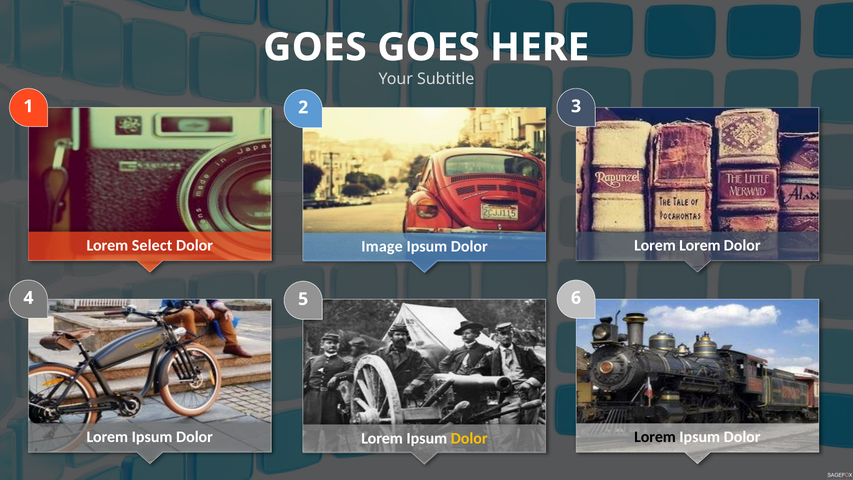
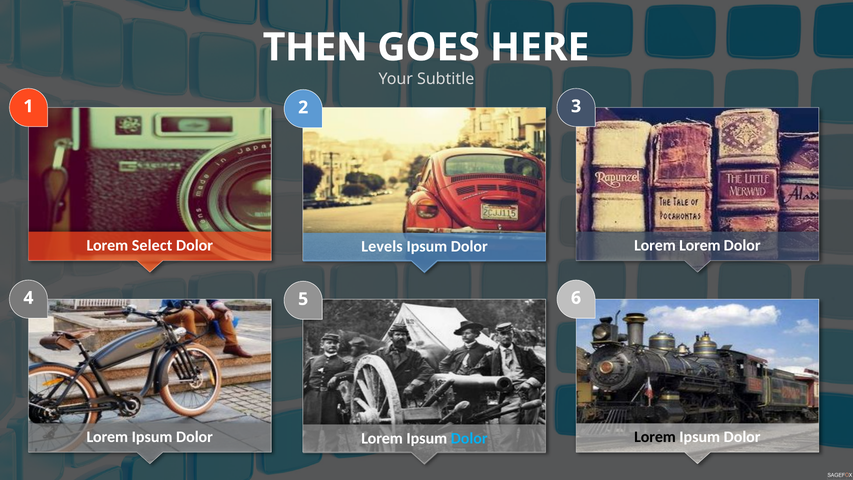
GOES: GOES -> THEN (315, 47)
Image: Image -> Levels (382, 247)
Dolor colour: yellow -> light blue (469, 438)
